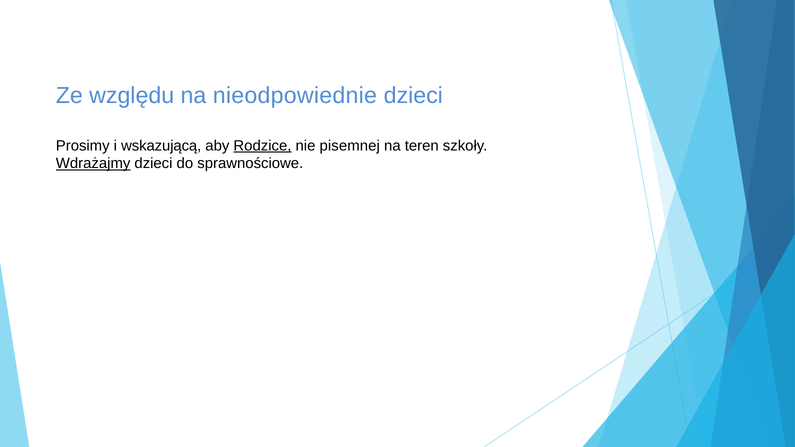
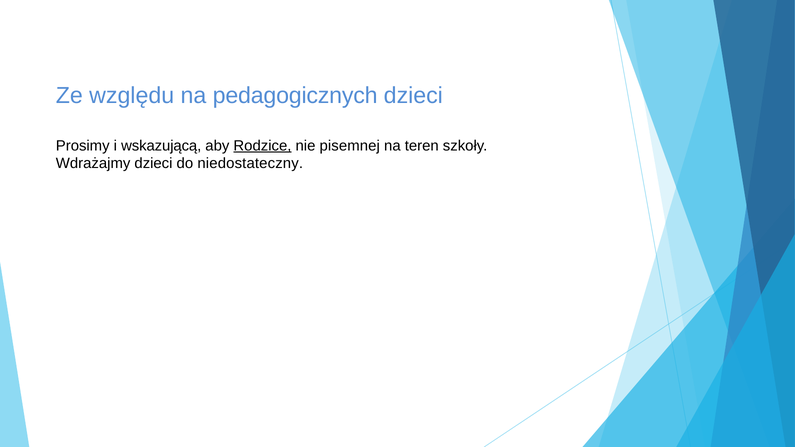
nieodpowiednie: nieodpowiednie -> pedagogicznych (295, 96)
Wdrażajmy underline: present -> none (93, 164)
sprawnościowe: sprawnościowe -> niedostateczny (250, 164)
